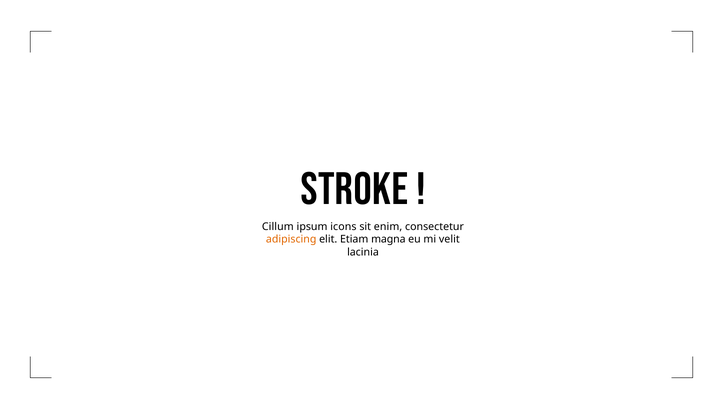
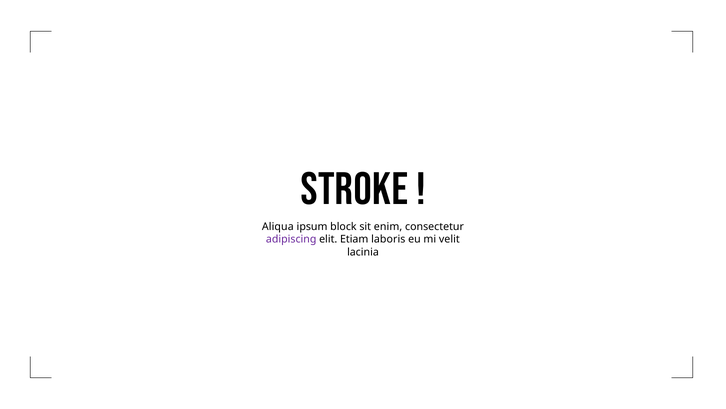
Cillum: Cillum -> Aliqua (278, 226)
icons: icons -> block (343, 226)
adipiscing colour: orange -> purple (291, 239)
magna: magna -> laboris (388, 239)
